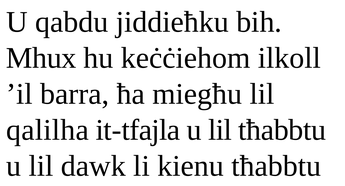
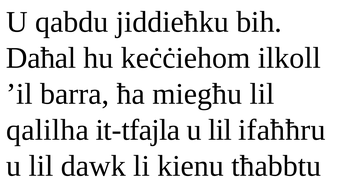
Mhux: Mhux -> Daħal (41, 58)
lil tħabbtu: tħabbtu -> ifaħħru (282, 130)
